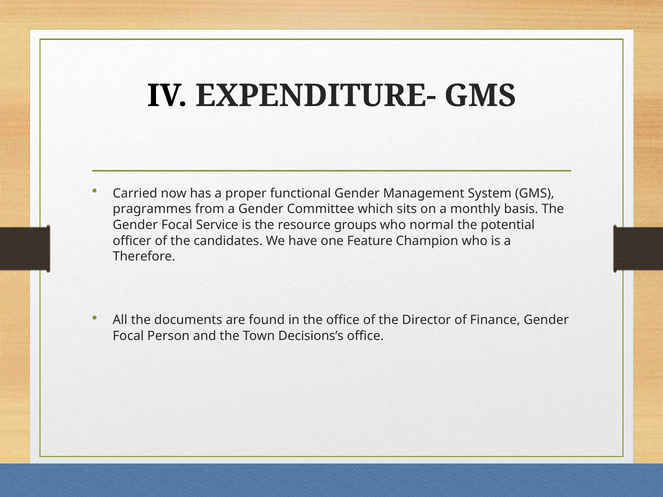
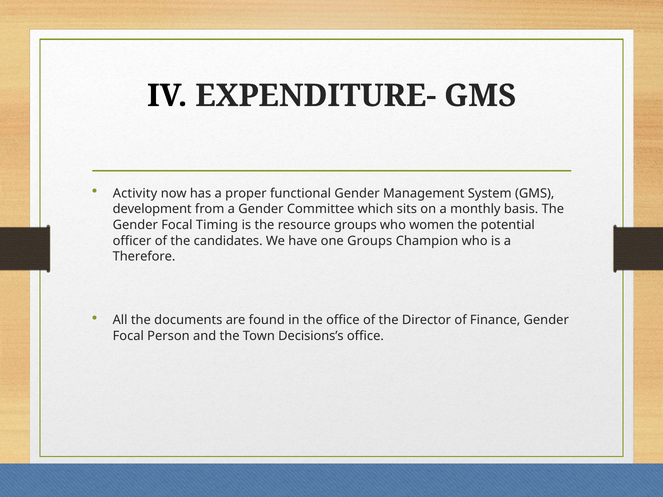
Carried: Carried -> Activity (135, 193)
pragrammes: pragrammes -> development (152, 209)
Service: Service -> Timing (217, 225)
normal: normal -> women (432, 225)
one Feature: Feature -> Groups (370, 241)
